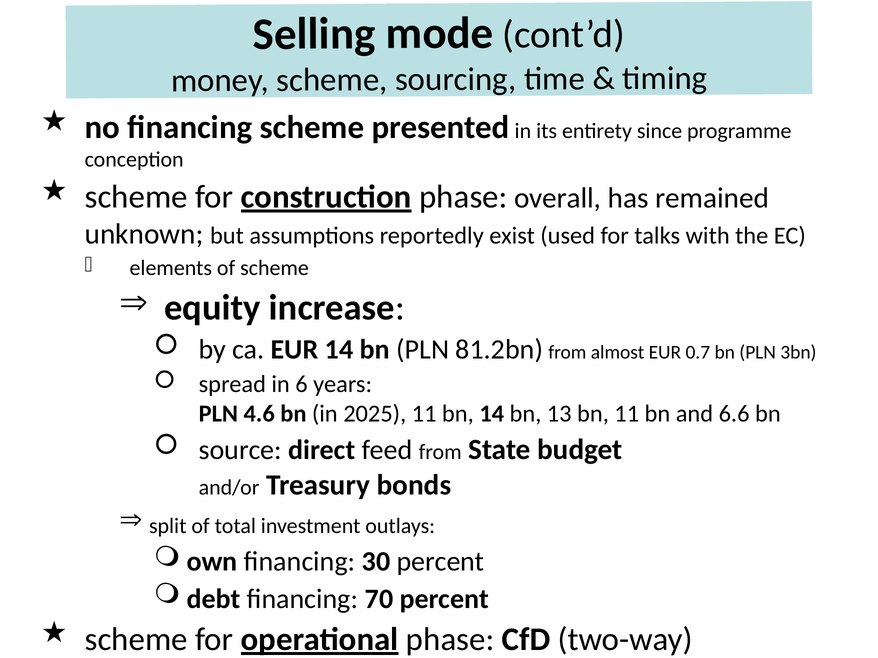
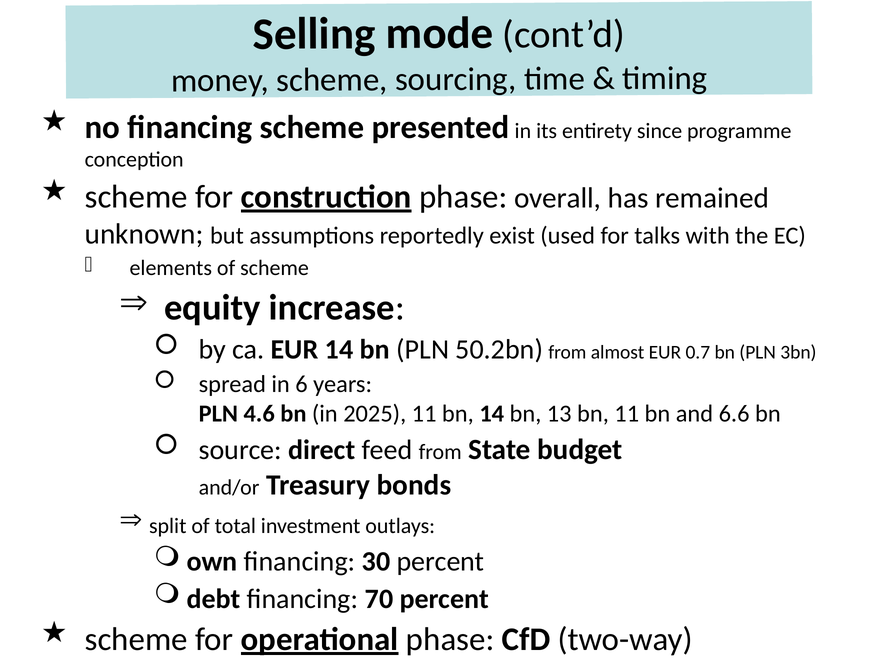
81.2bn: 81.2bn -> 50.2bn (499, 350)
